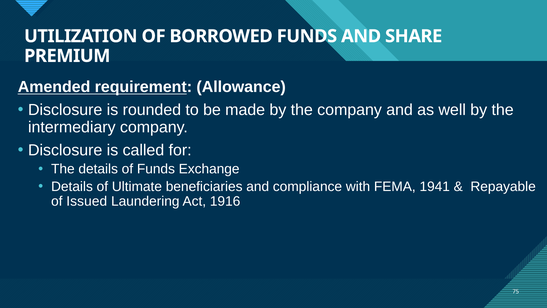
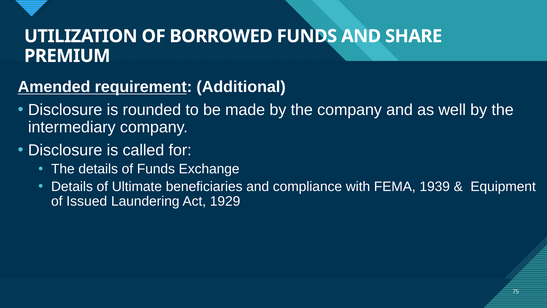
Allowance: Allowance -> Additional (241, 87)
1941: 1941 -> 1939 (435, 186)
Repayable: Repayable -> Equipment (503, 186)
1916: 1916 -> 1929 (225, 201)
